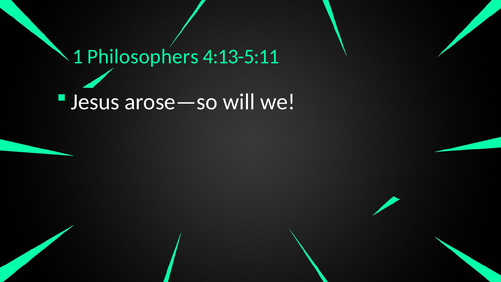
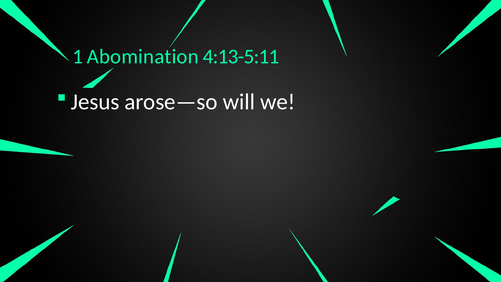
Philosophers: Philosophers -> Abomination (143, 57)
